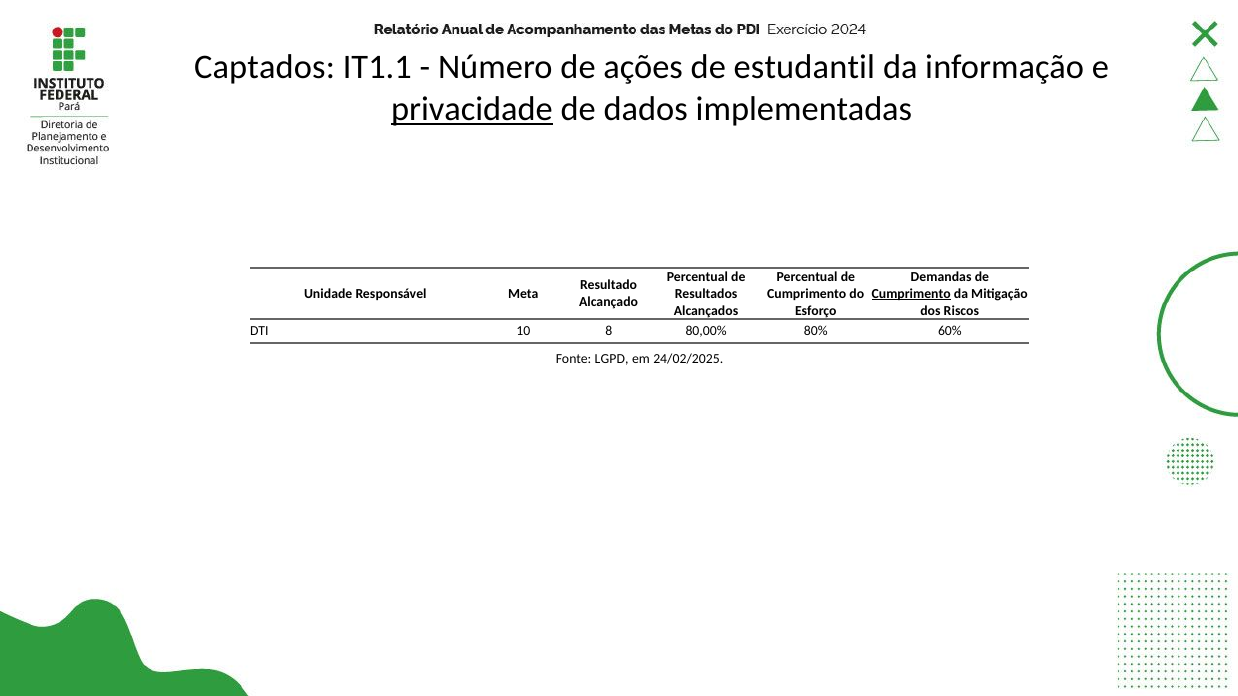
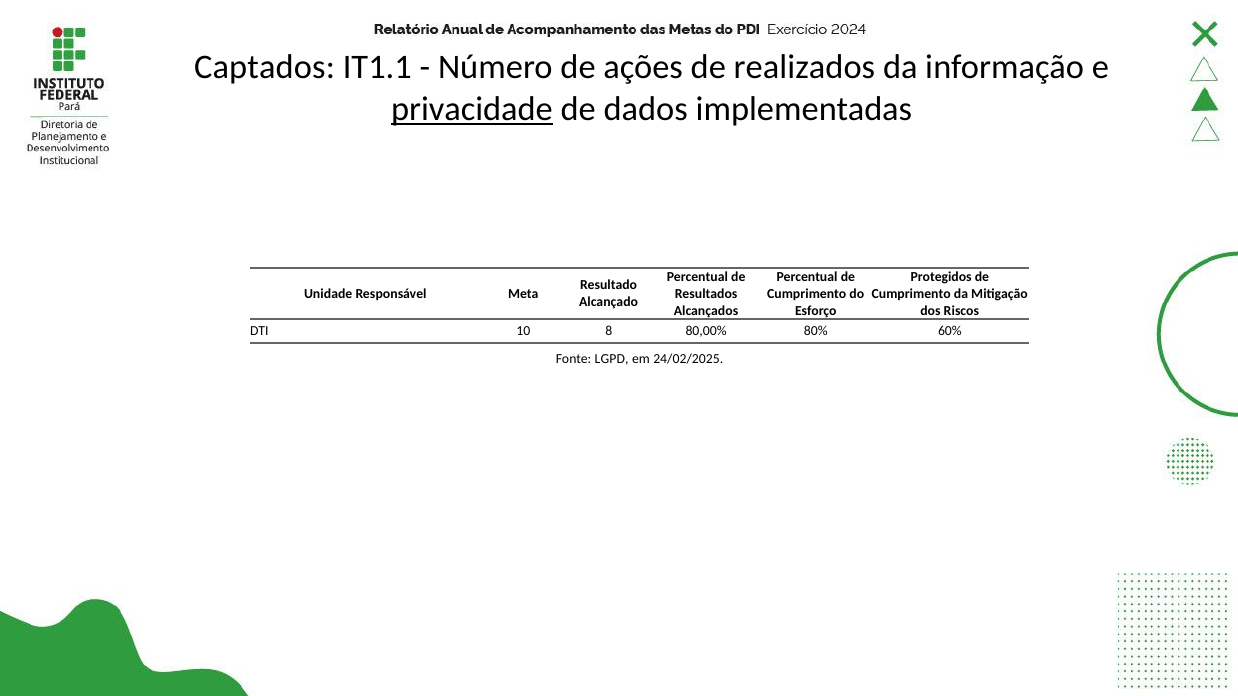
estudantil: estudantil -> realizados (804, 68)
Demandas: Demandas -> Protegidos (941, 277)
Cumprimento underline: present -> none (911, 294)
